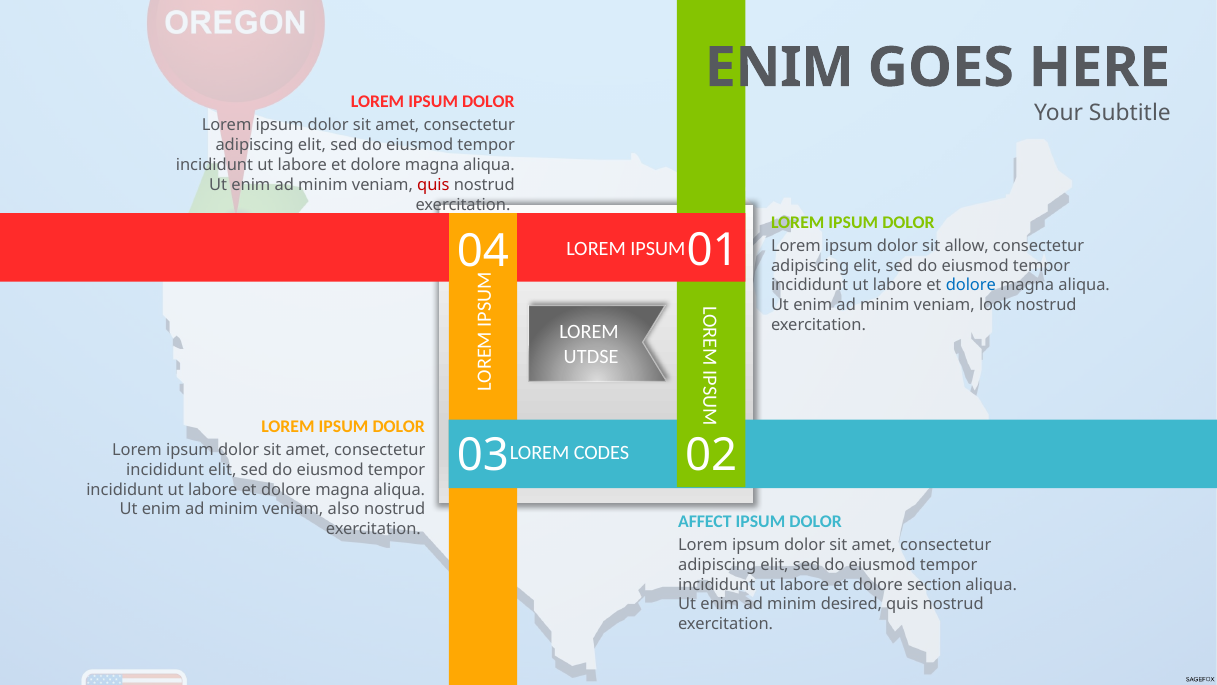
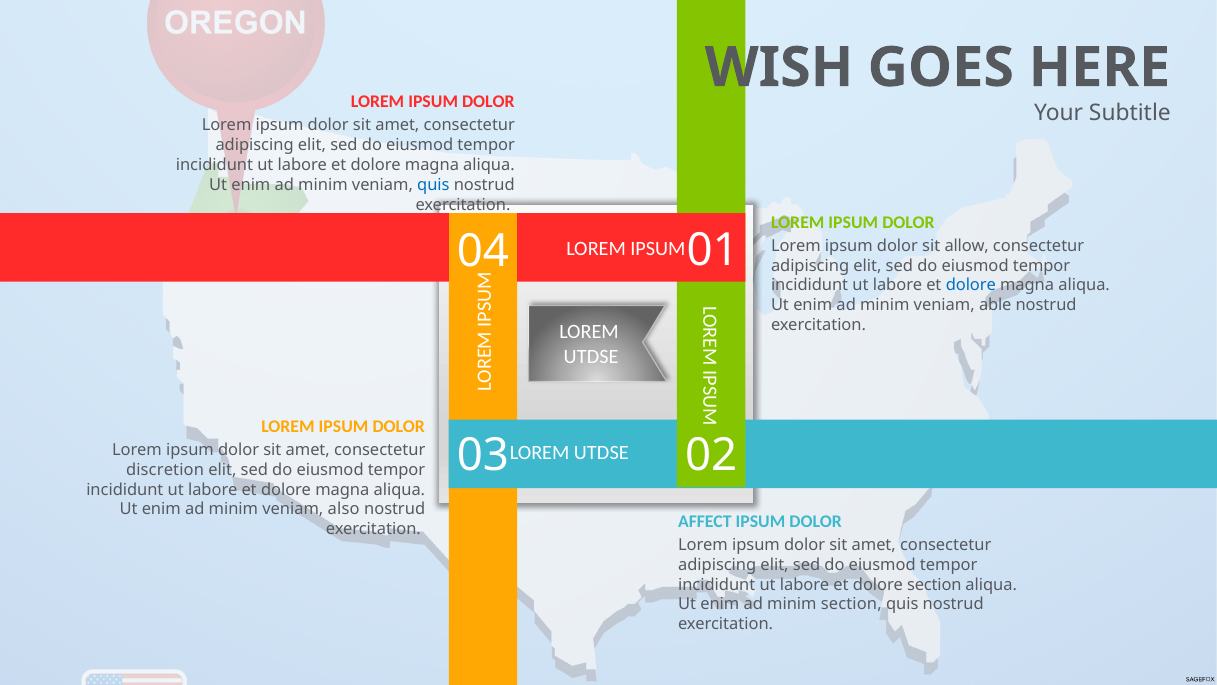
ENIM: ENIM -> WISH (779, 68)
quis colour: red -> blue (433, 185)
look: look -> able (995, 305)
CODES: CODES -> UTDSE (601, 453)
incididunt: incididunt -> discretion (165, 470)
minim desired: desired -> section (851, 604)
